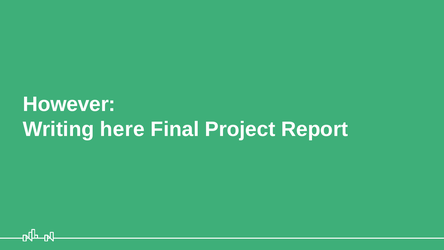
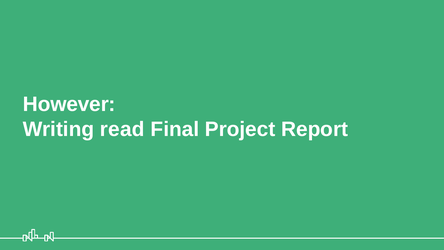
here: here -> read (122, 129)
